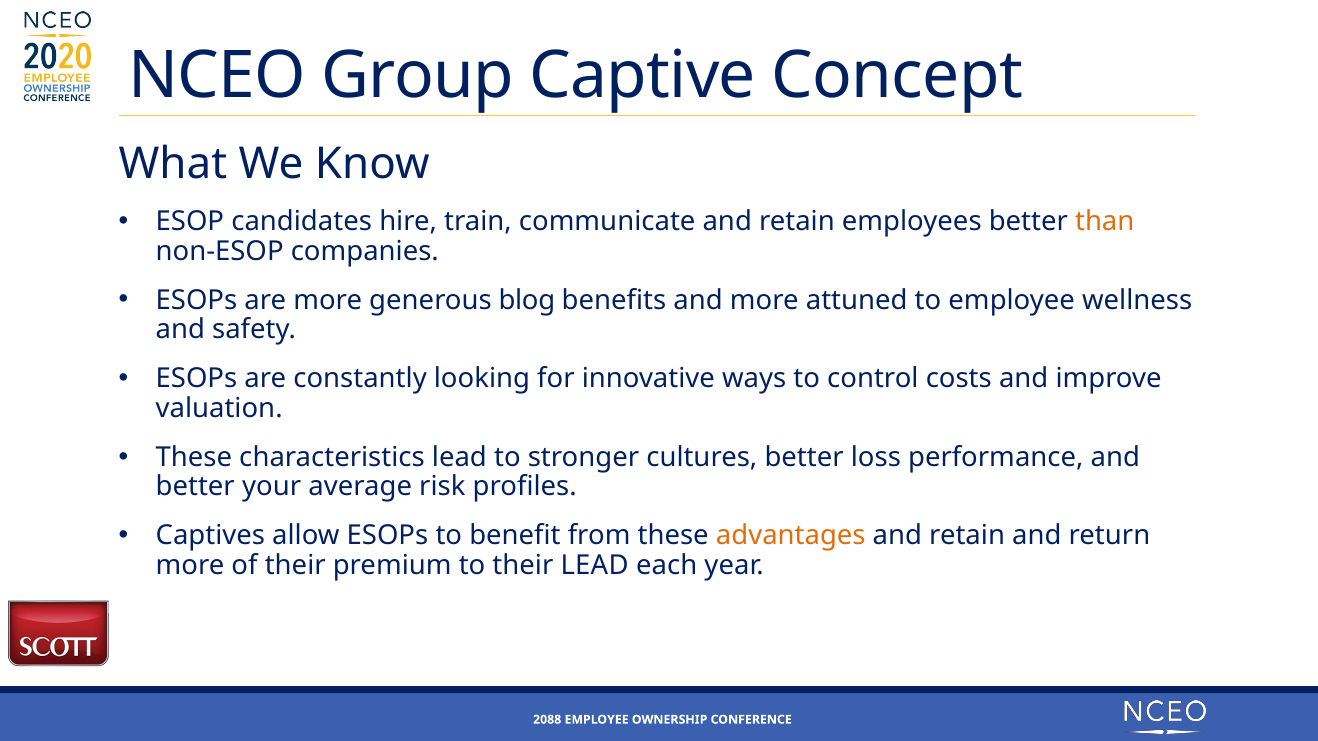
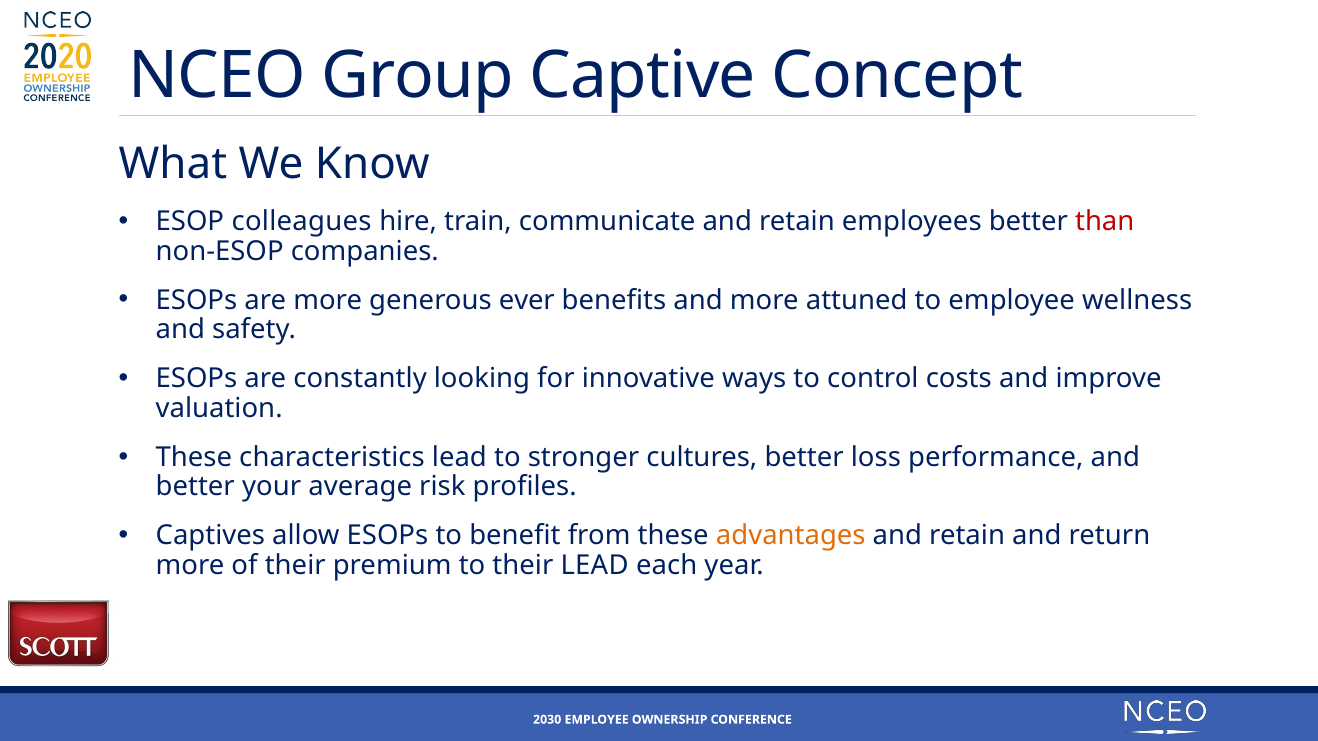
candidates: candidates -> colleagues (302, 222)
than colour: orange -> red (1105, 222)
blog: blog -> ever (527, 300)
2088: 2088 -> 2030 (547, 720)
